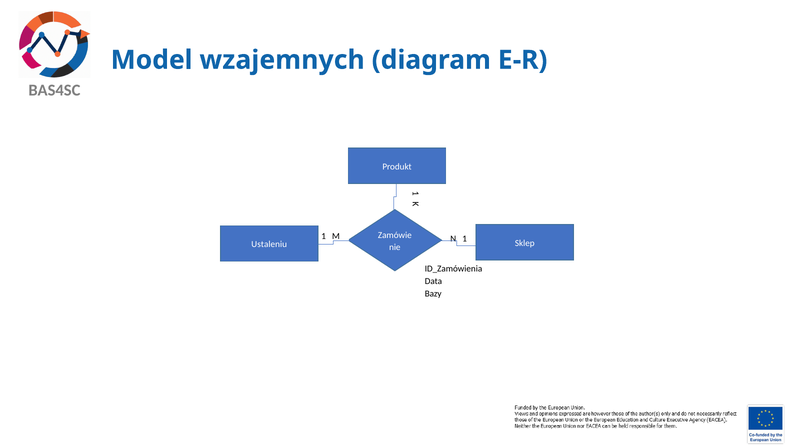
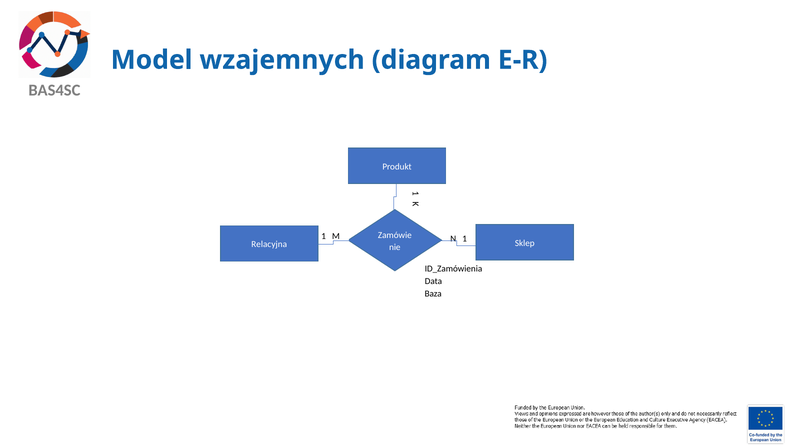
Ustaleniu: Ustaleniu -> Relacyjna (269, 244)
Bazy: Bazy -> Baza (433, 293)
